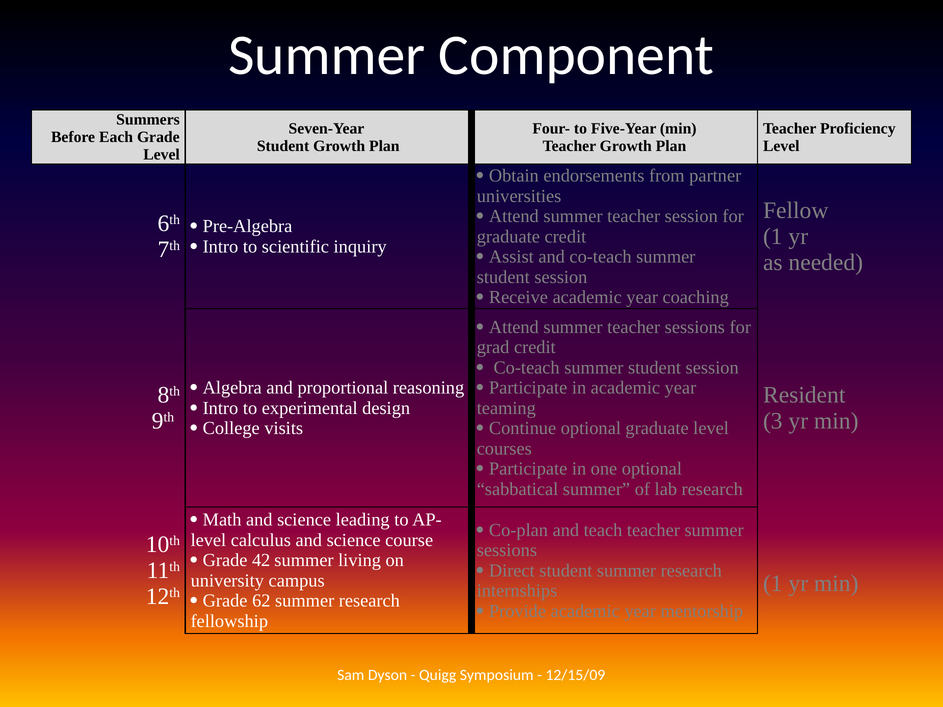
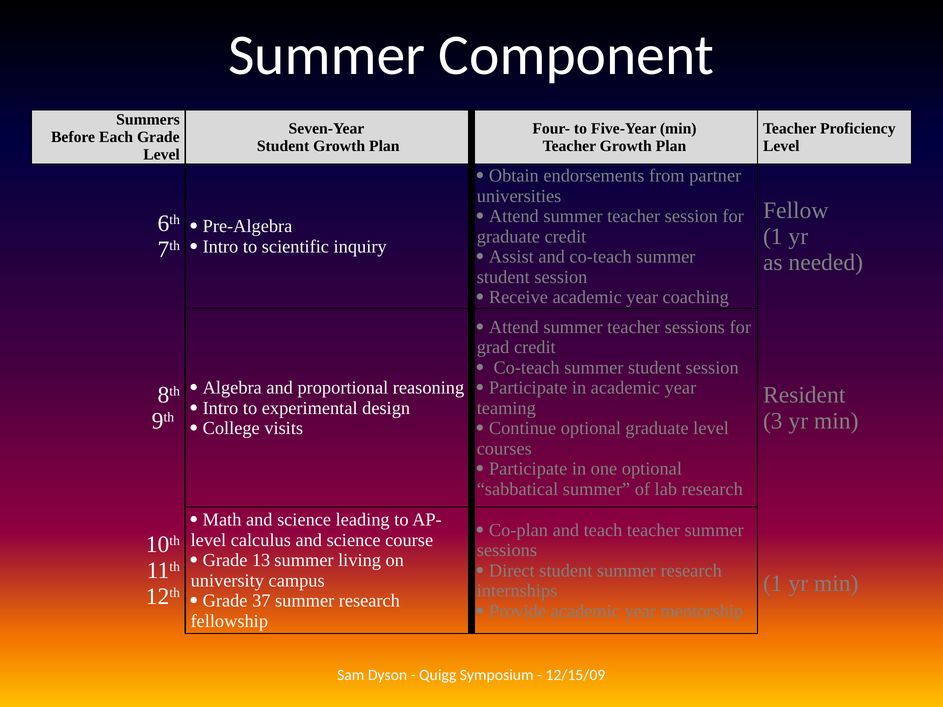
42: 42 -> 13 (261, 561)
62: 62 -> 37 (261, 601)
